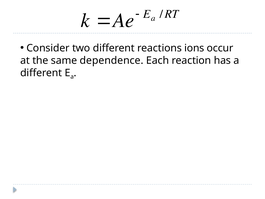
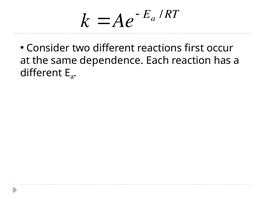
ions: ions -> first (194, 48)
